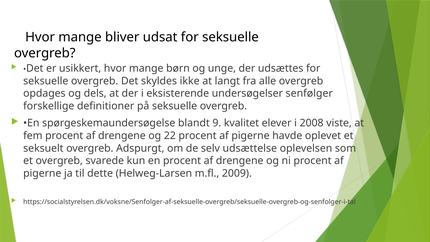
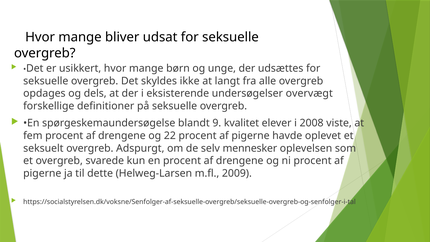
senfølger: senfølger -> overvægt (309, 93)
udsættelse: udsættelse -> mennesker (250, 148)
